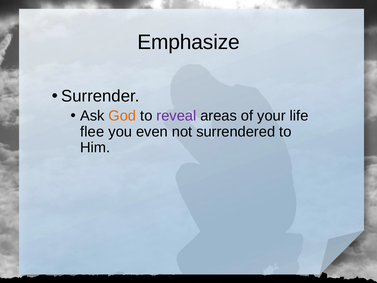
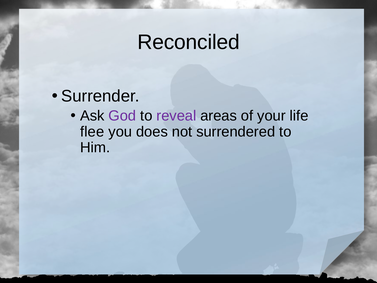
Emphasize: Emphasize -> Reconciled (189, 42)
God colour: orange -> purple (122, 116)
even: even -> does (152, 132)
